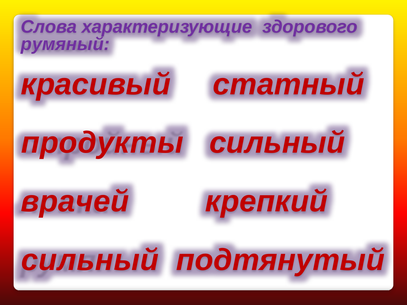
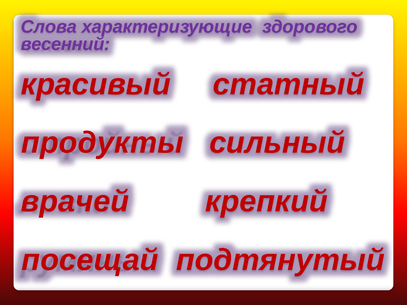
румяный: румяный -> весенний (65, 44)
сильный: сильный -> посещай (90, 260)
